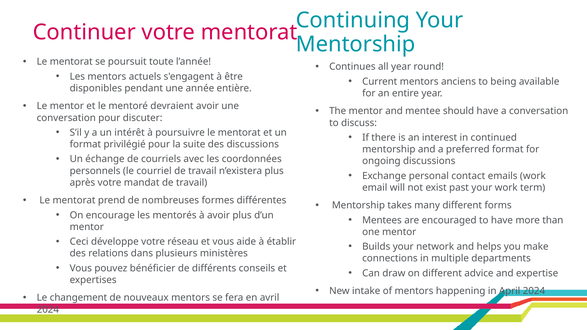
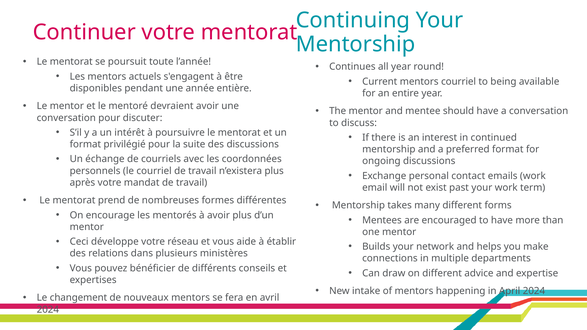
mentors anciens: anciens -> courriel (459, 82)
